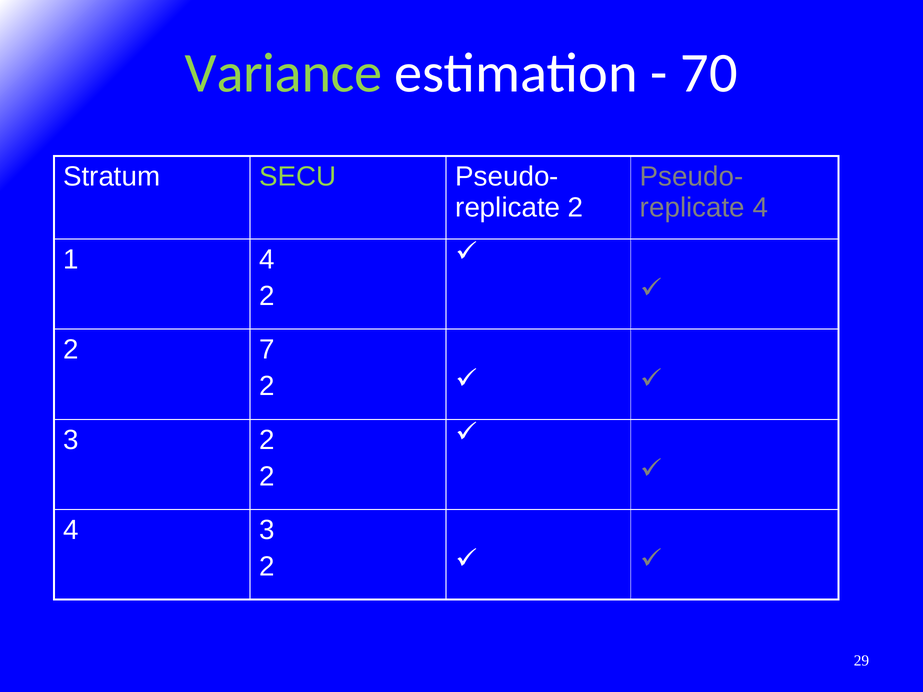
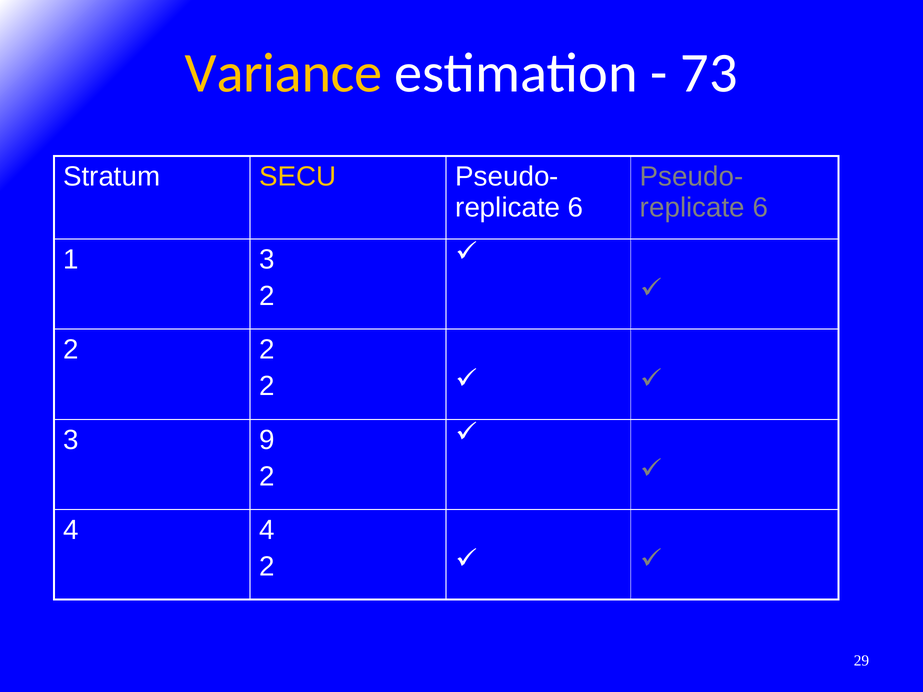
Variance colour: light green -> yellow (284, 73)
70: 70 -> 73 (709, 73)
SECU colour: light green -> yellow (298, 177)
2: 2 -> 6 (576, 208)
4: 4 -> 6 (760, 208)
1 4: 4 -> 3 (267, 260)
7: 7 -> 2 (267, 350)
2: 2 -> 9 (267, 440)
4 3: 3 -> 4 (267, 530)
